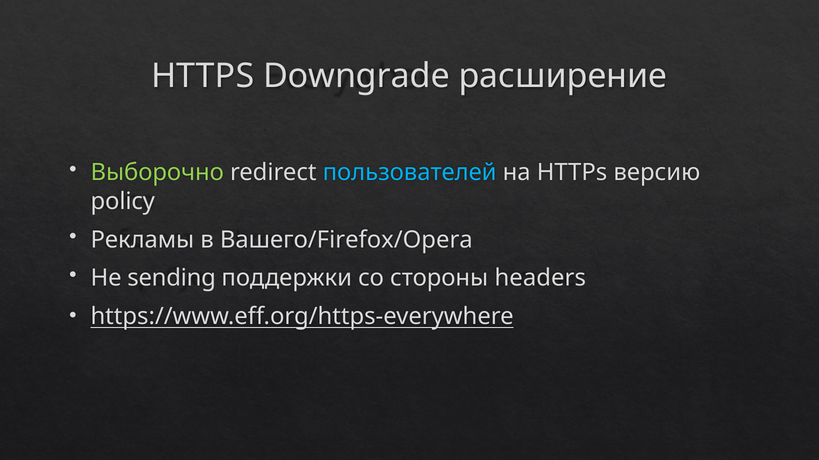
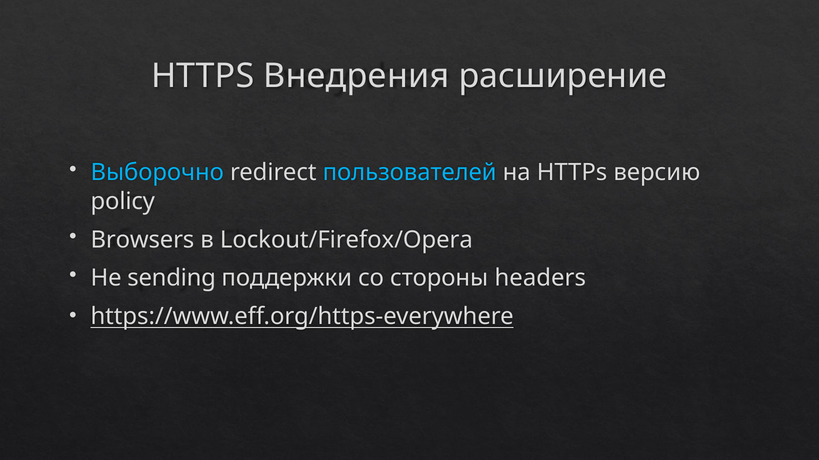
Downgrade: Downgrade -> Внедрения (356, 76)
Выборочно colour: light green -> light blue (157, 173)
Рекламы: Рекламы -> Browsers (142, 240)
Вашего/Firefox/Opera: Вашего/Firefox/Opera -> Lockout/Firefox/Opera (346, 240)
